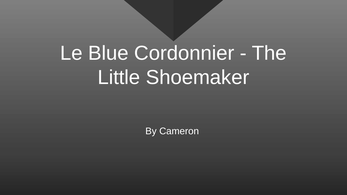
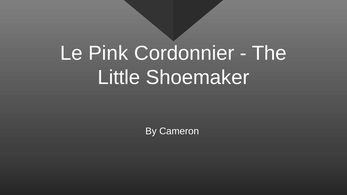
Blue: Blue -> Pink (108, 53)
